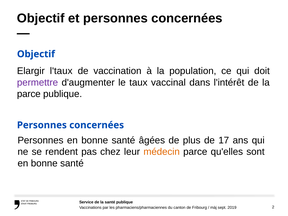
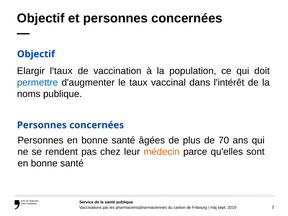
permettre colour: purple -> blue (38, 82)
parce: parce -> noms (29, 94)
17: 17 -> 70 (224, 140)
